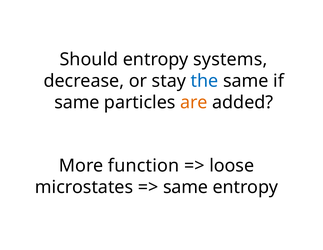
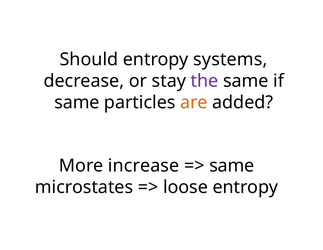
the colour: blue -> purple (205, 81)
function: function -> increase (144, 165)
loose: loose -> same (232, 165)
same: same -> loose (185, 187)
